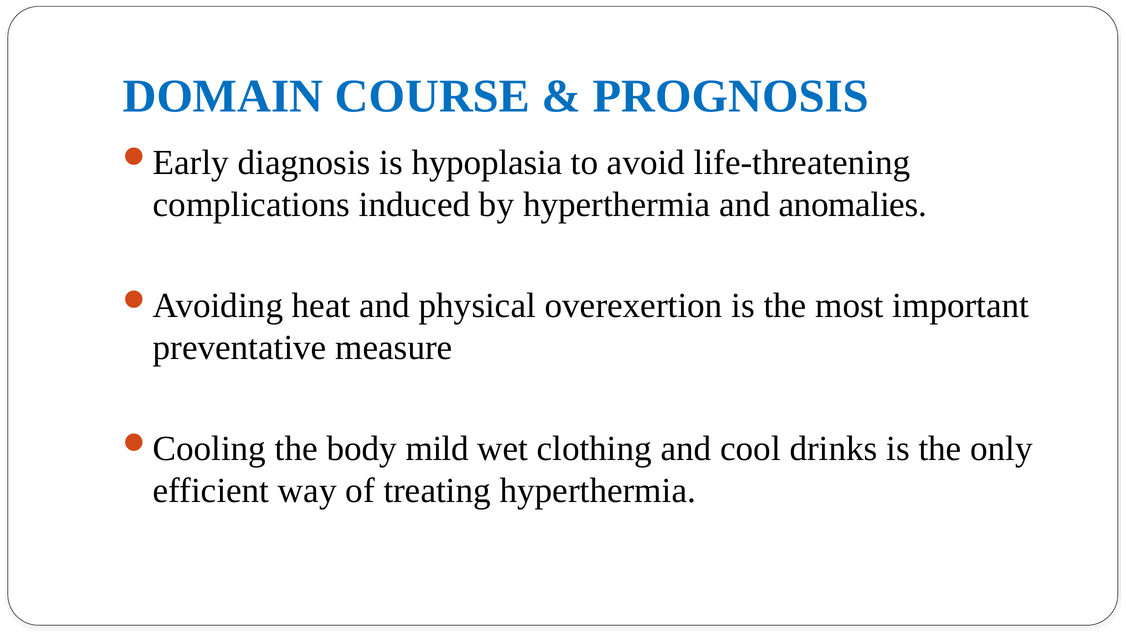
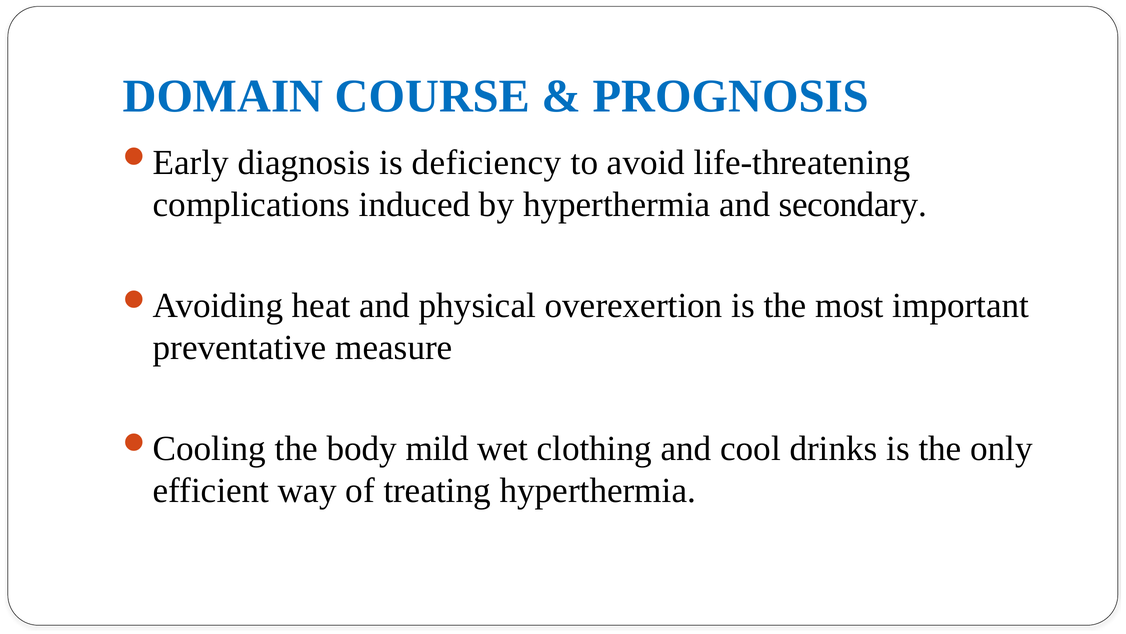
hypoplasia: hypoplasia -> deficiency (487, 162)
anomalies: anomalies -> secondary (853, 205)
